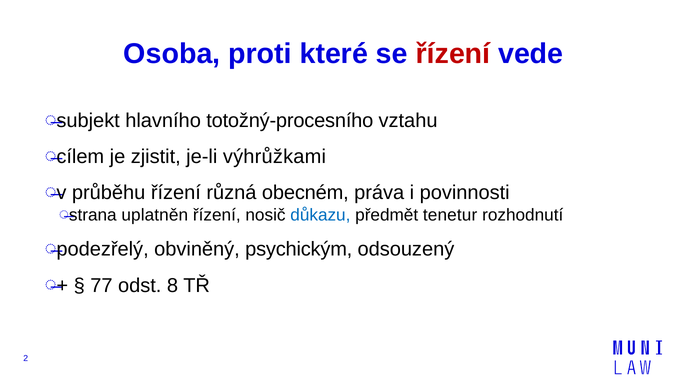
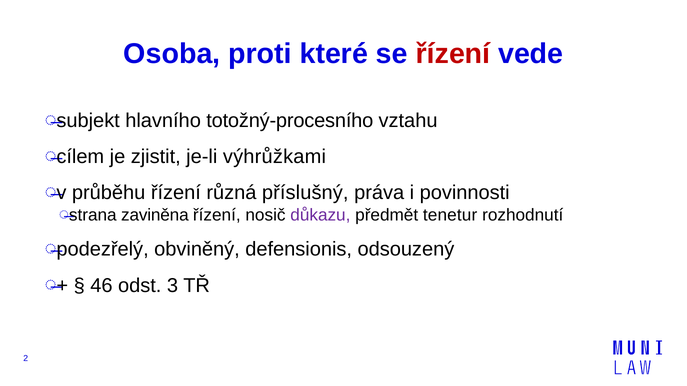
obecném: obecném -> příslušný (305, 193)
uplatněn: uplatněn -> zaviněna (155, 215)
důkazu colour: blue -> purple (320, 215)
psychickým: psychickým -> defensionis (299, 250)
77: 77 -> 46 (101, 286)
8: 8 -> 3 (172, 286)
